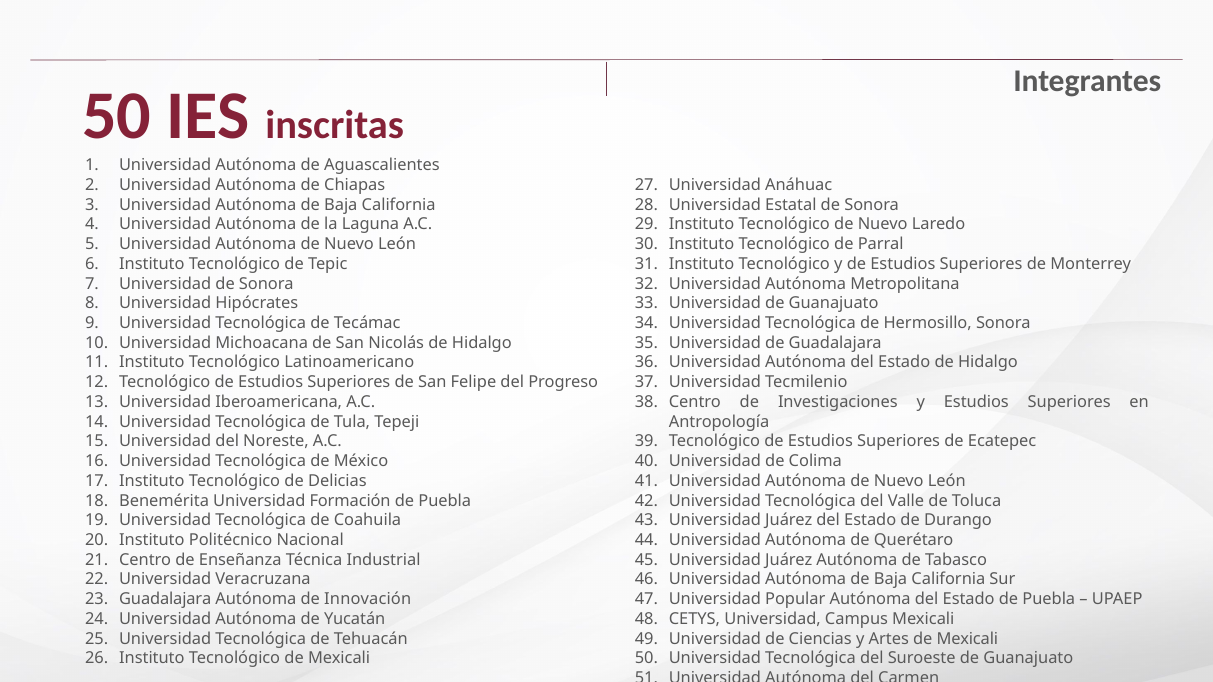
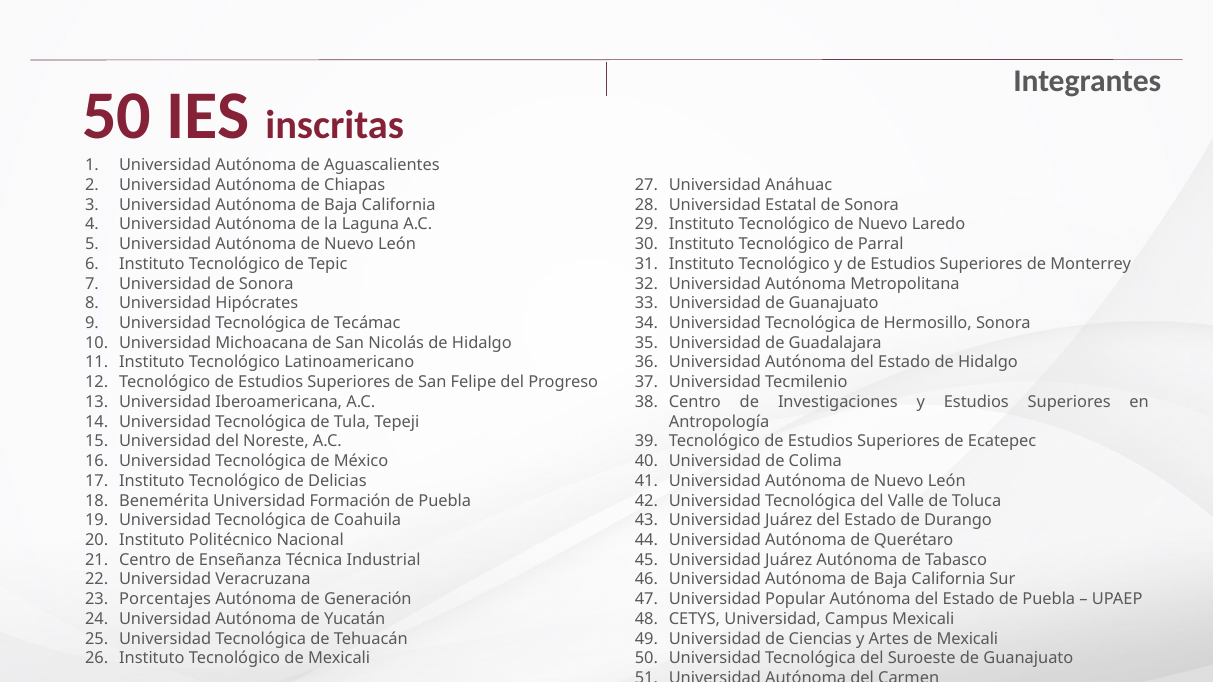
Guadalajara: Guadalajara -> Porcentajes (165, 600)
Innovación: Innovación -> Generación (368, 600)
